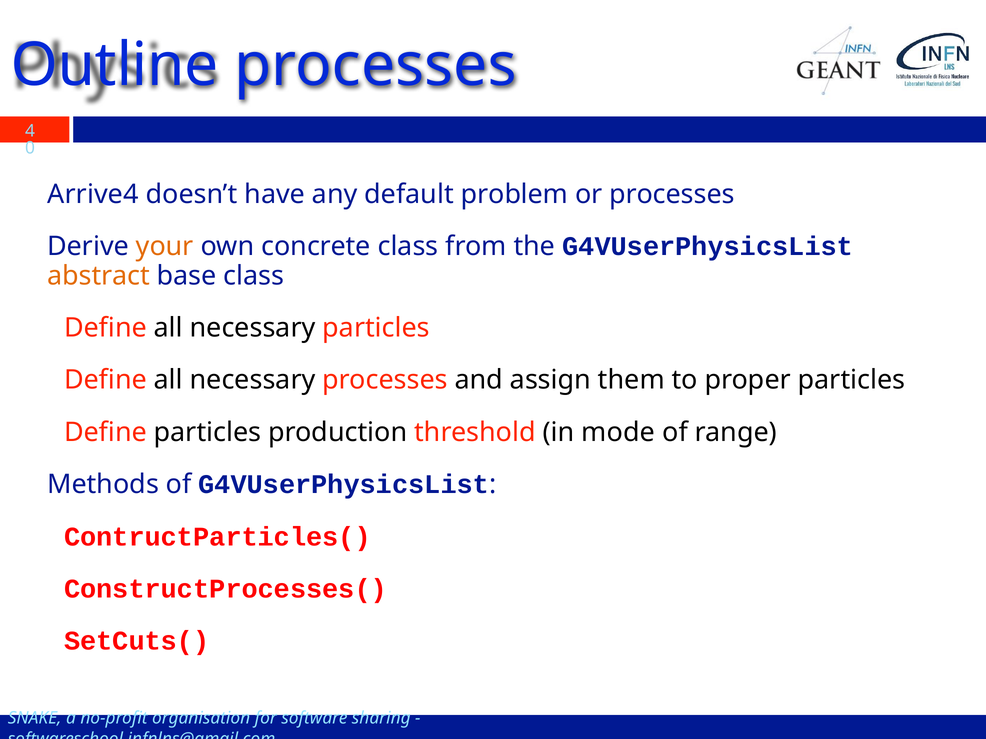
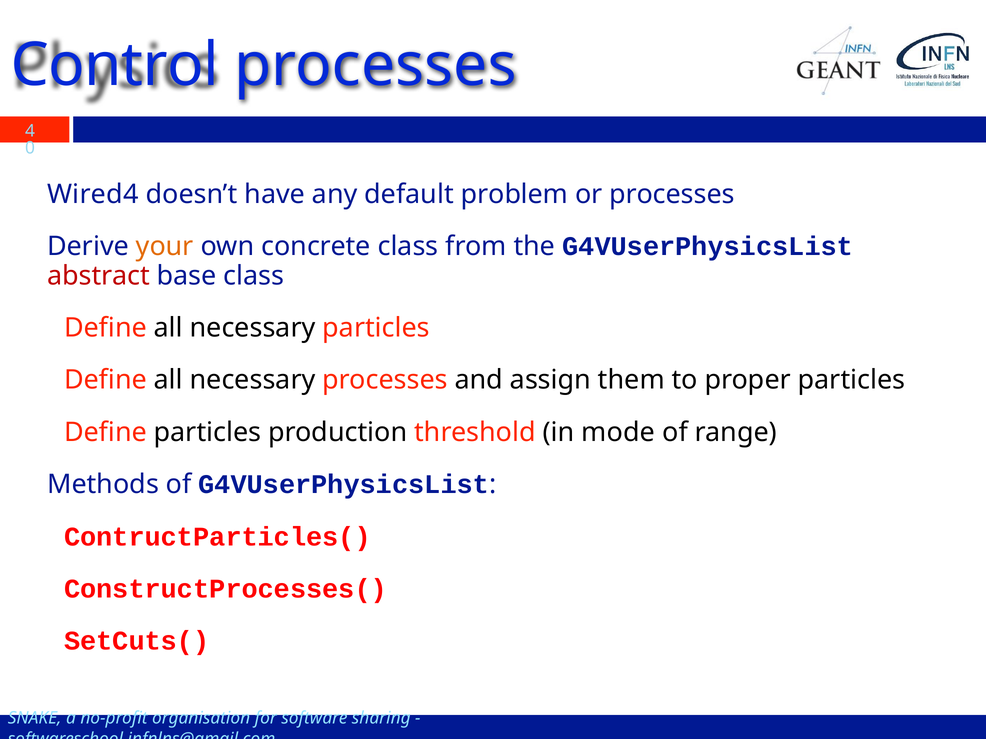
Outline: Outline -> Control (115, 65)
Arrive4: Arrive4 -> Wired4 (93, 194)
abstract colour: orange -> red (99, 276)
